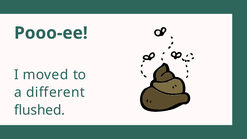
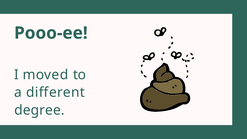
flushed: flushed -> degree (39, 110)
